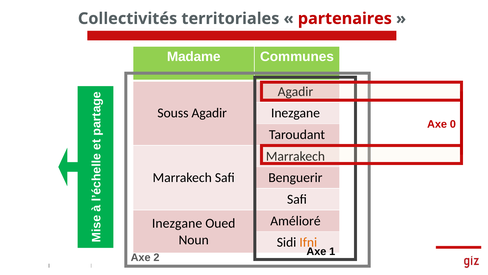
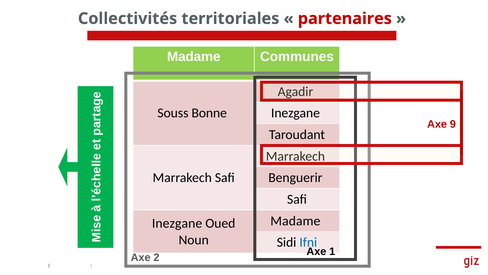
Souss Agadir: Agadir -> Bonne (209, 113)
0: 0 -> 9 (453, 124)
Amélioré: Amélioré -> Madame (295, 220)
Ifni colour: orange -> blue (308, 242)
